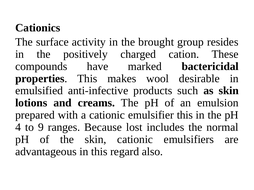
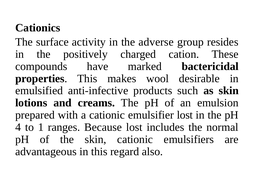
brought: brought -> adverse (156, 42)
emulsifier this: this -> lost (185, 115)
9: 9 -> 1 (41, 128)
